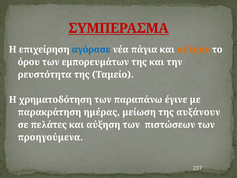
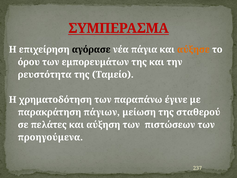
αγόρασε colour: blue -> black (91, 49)
ημέρας: ημέρας -> πάγιων (102, 112)
αυξάνουν: αυξάνουν -> σταθερού (198, 112)
